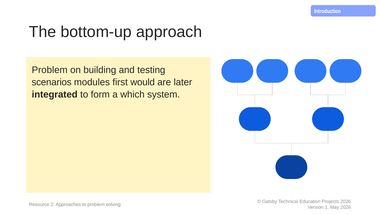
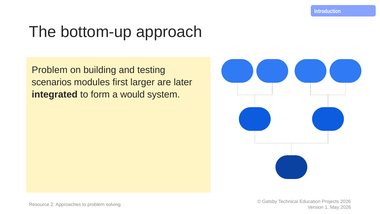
would: would -> larger (143, 82)
which: which -> would (133, 94)
